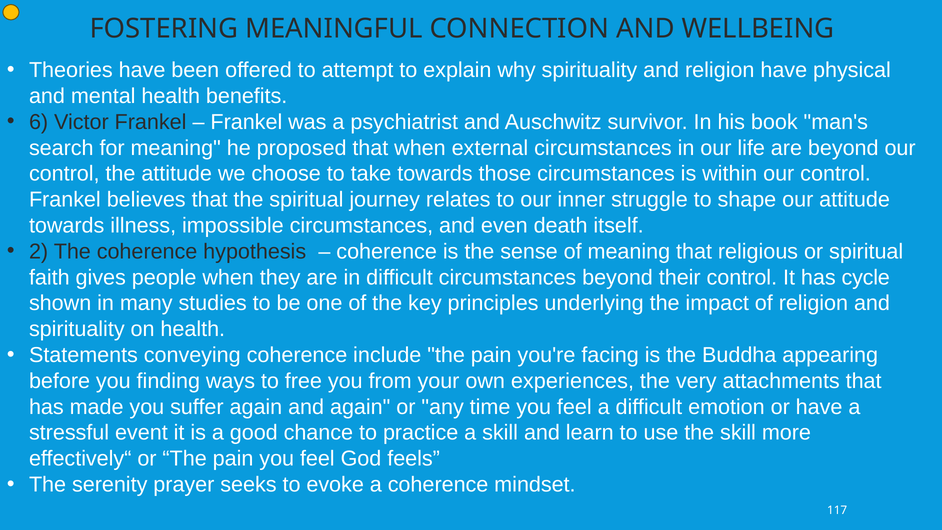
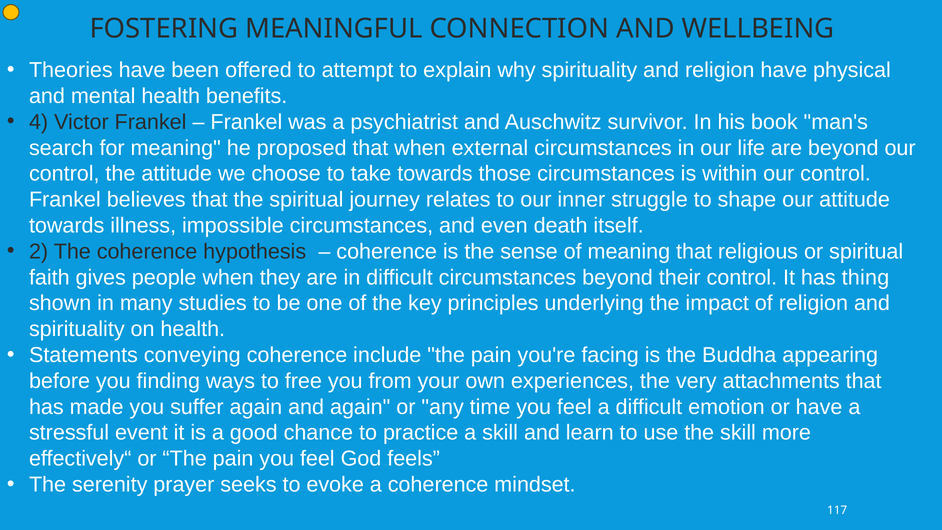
6: 6 -> 4 (39, 122)
cycle: cycle -> thing (865, 277)
